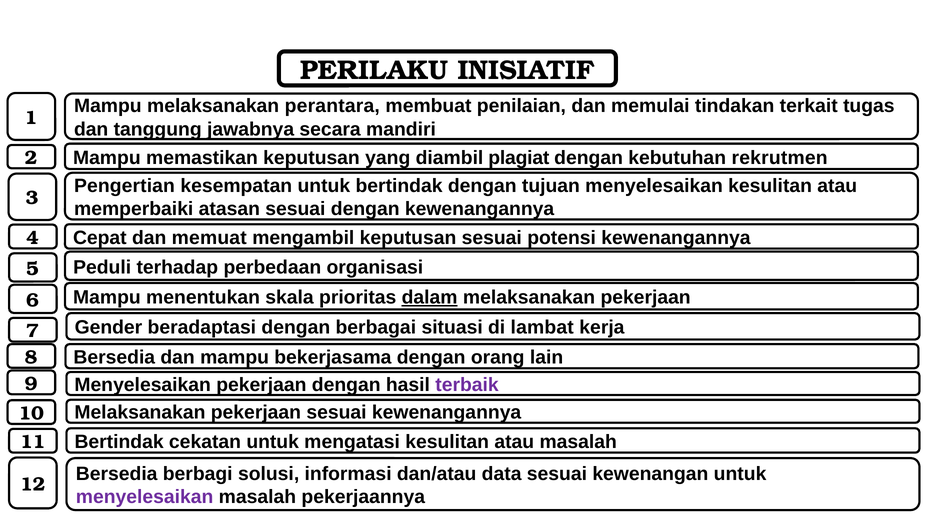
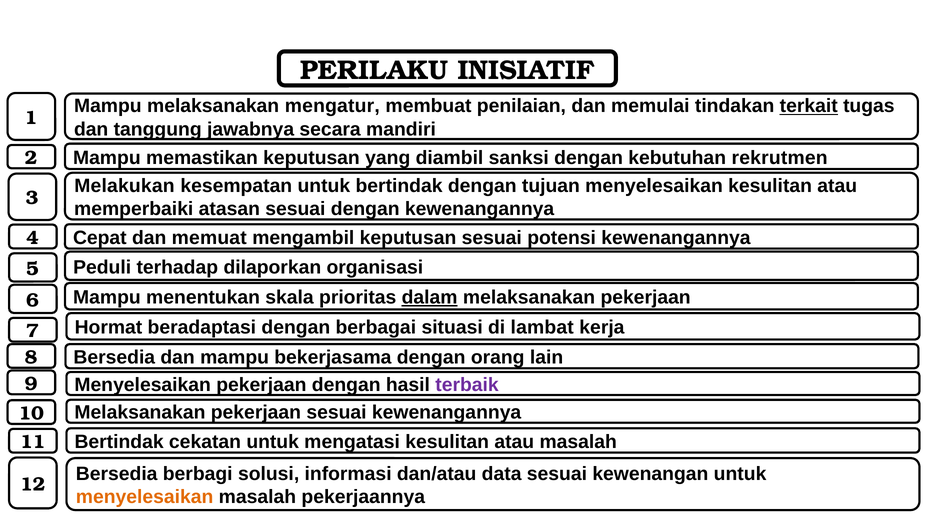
perantara: perantara -> mengatur (332, 106)
terkait underline: none -> present (809, 106)
plagiat: plagiat -> sanksi (519, 158)
Pengertian: Pengertian -> Melakukan (124, 186)
perbedaan: perbedaan -> dilaporkan (272, 267)
Gender: Gender -> Hormat (108, 328)
menyelesaikan colour: purple -> orange (145, 497)
